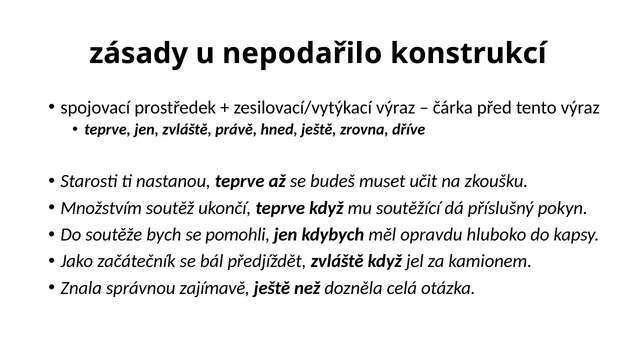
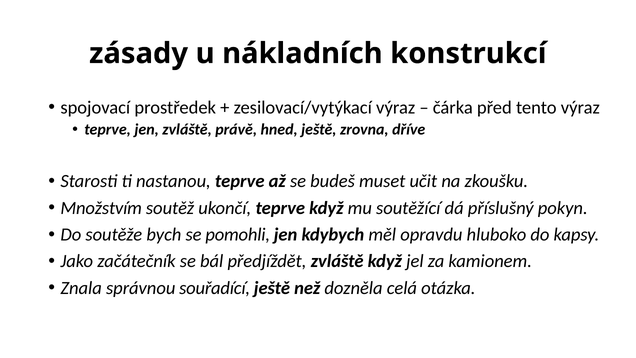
nepodařilo: nepodařilo -> nákladních (302, 53)
zajímavě: zajímavě -> souřadící (215, 288)
